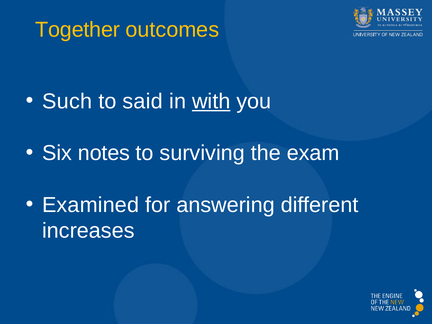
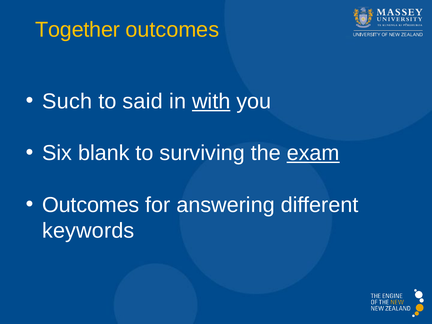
notes: notes -> blank (104, 153)
exam underline: none -> present (313, 153)
Examined: Examined -> Outcomes (91, 205)
increases: increases -> keywords (88, 231)
